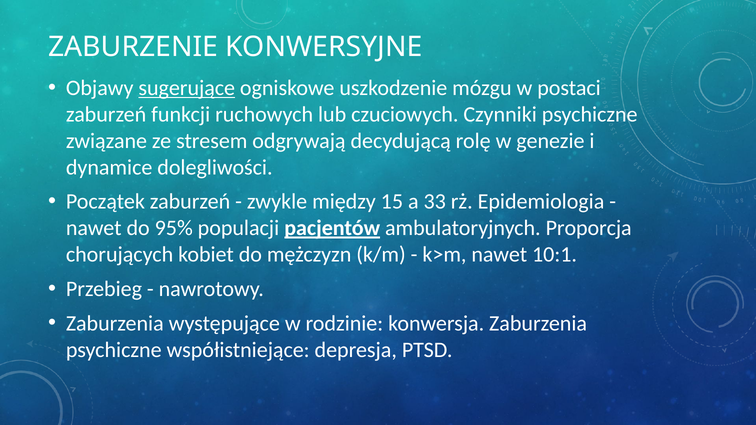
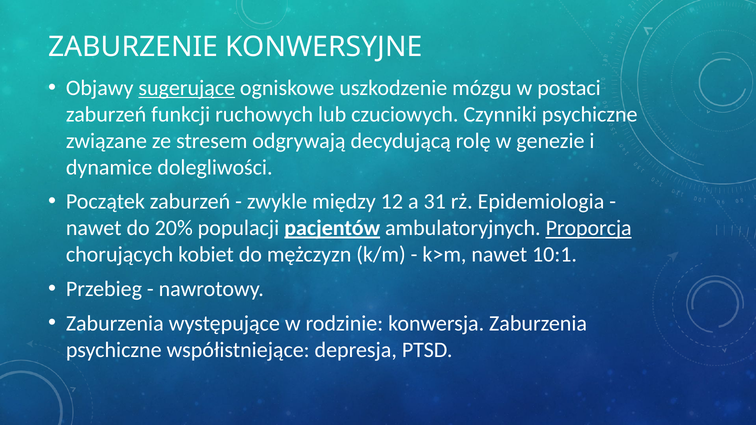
15: 15 -> 12 (392, 202)
33: 33 -> 31 (435, 202)
95%: 95% -> 20% (174, 228)
Proporcja underline: none -> present (589, 228)
